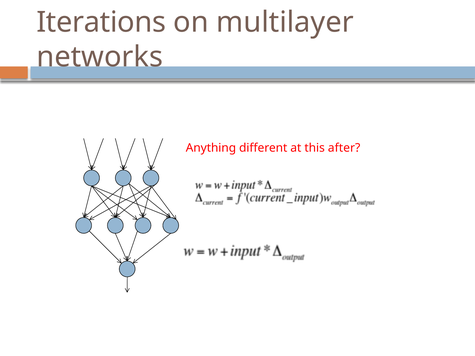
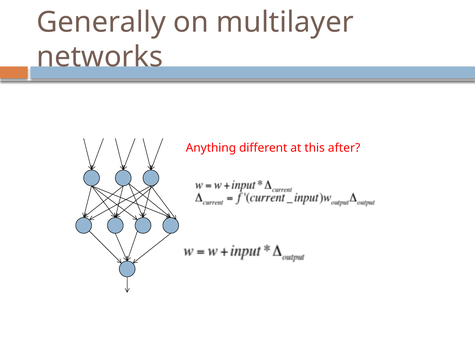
Iterations: Iterations -> Generally (101, 22)
